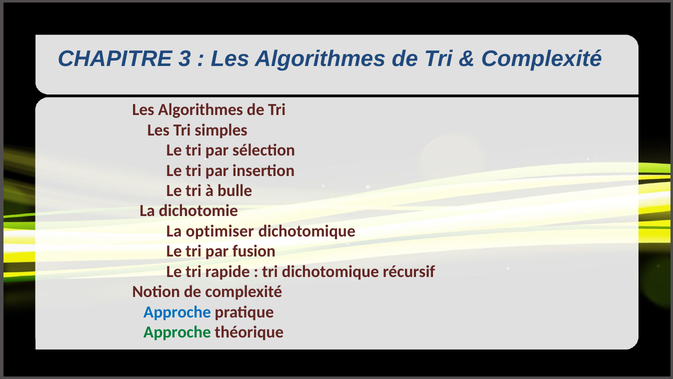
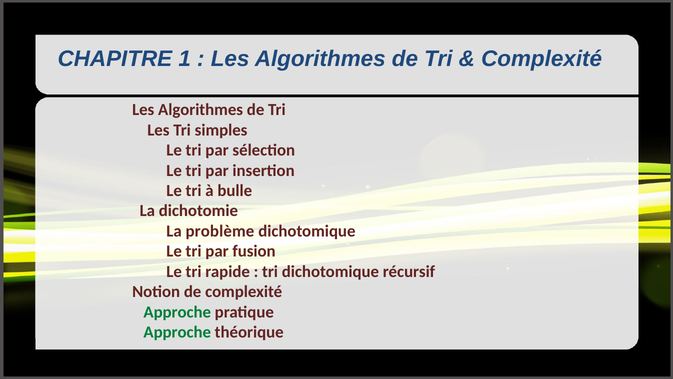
3: 3 -> 1 (185, 59)
optimiser: optimiser -> problème (220, 231)
Approche colour: blue -> green (177, 312)
